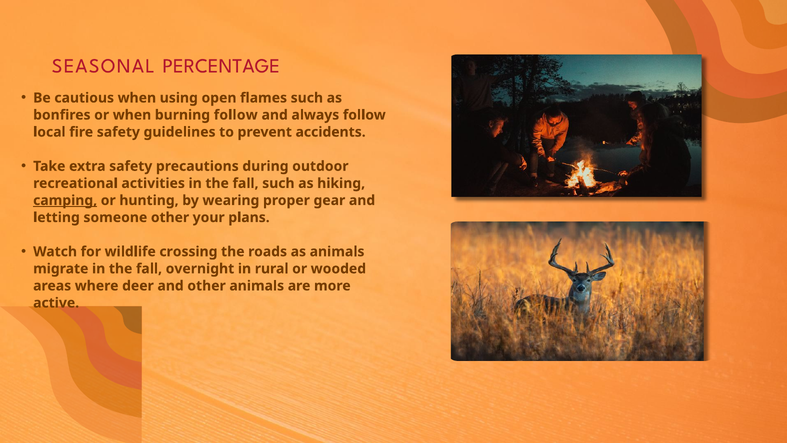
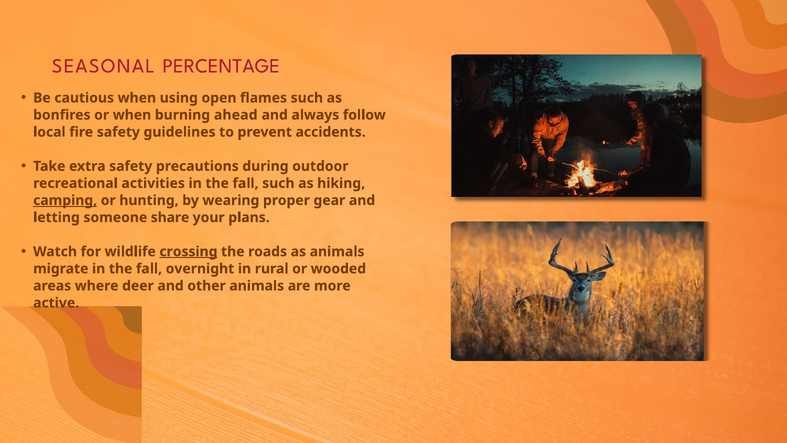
burning follow: follow -> ahead (236, 115)
someone other: other -> share (170, 217)
crossing underline: none -> present (188, 251)
